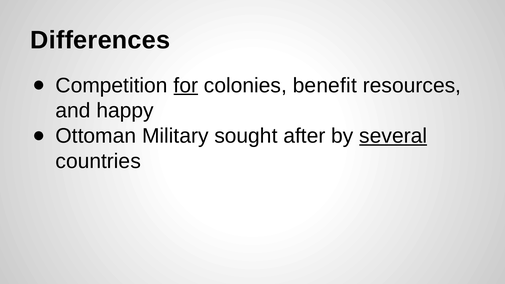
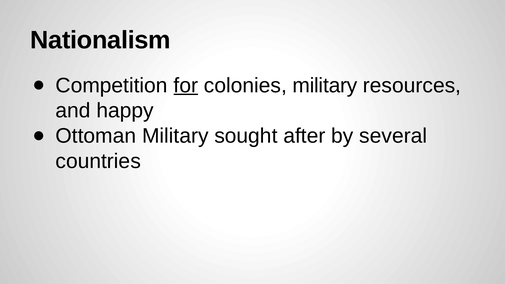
Differences: Differences -> Nationalism (101, 40)
colonies benefit: benefit -> military (325, 85)
several underline: present -> none (393, 136)
